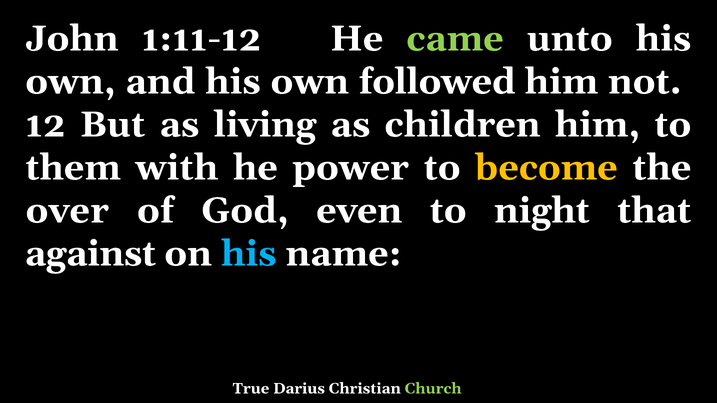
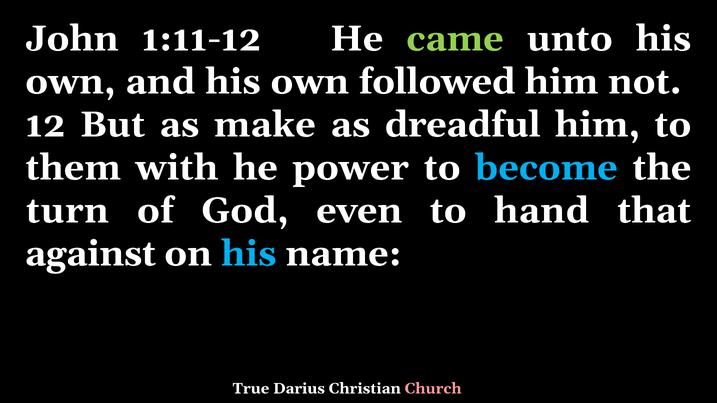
living: living -> make (265, 125)
children: children -> dreadful (463, 125)
become colour: yellow -> light blue (546, 168)
over: over -> turn (67, 211)
night: night -> hand (542, 211)
Church colour: light green -> pink (433, 389)
